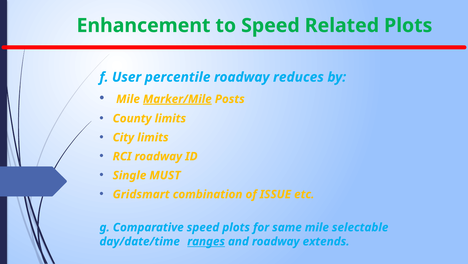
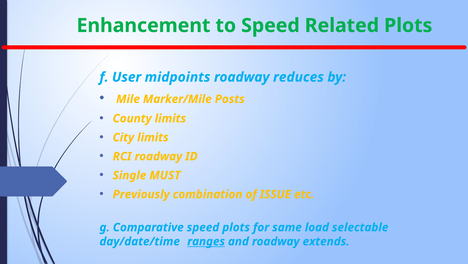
percentile: percentile -> midpoints (178, 77)
Marker/Mile underline: present -> none (177, 99)
Gridsmart: Gridsmart -> Previously (141, 194)
same mile: mile -> load (317, 227)
